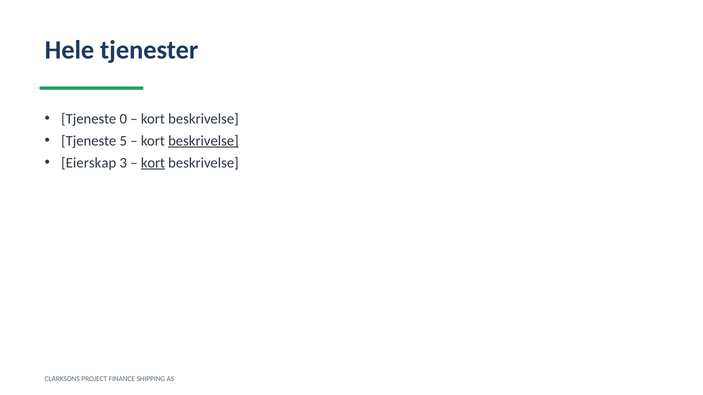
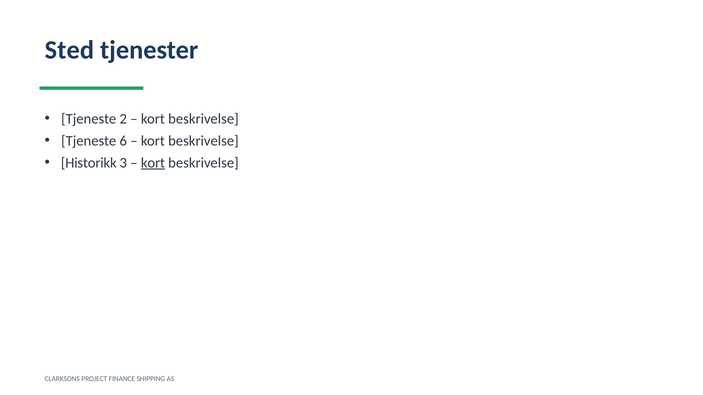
Hele: Hele -> Sted (69, 50)
0: 0 -> 2 (123, 119)
5: 5 -> 6 (123, 141)
beskrivelse underline: present -> none (203, 141)
Eierskap: Eierskap -> Historikk (89, 163)
